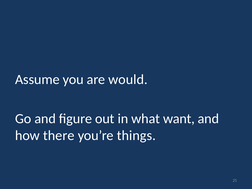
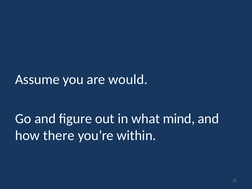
want: want -> mind (179, 119)
things: things -> within (136, 135)
